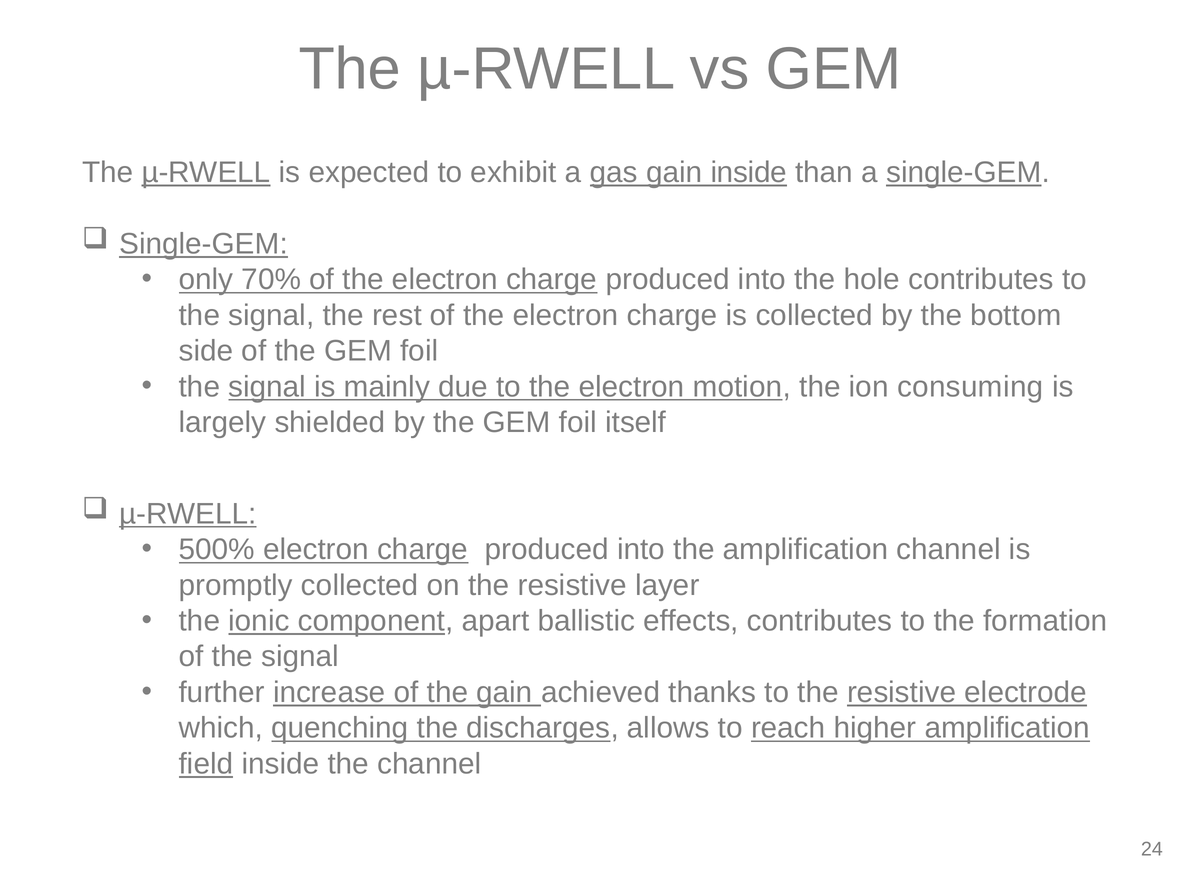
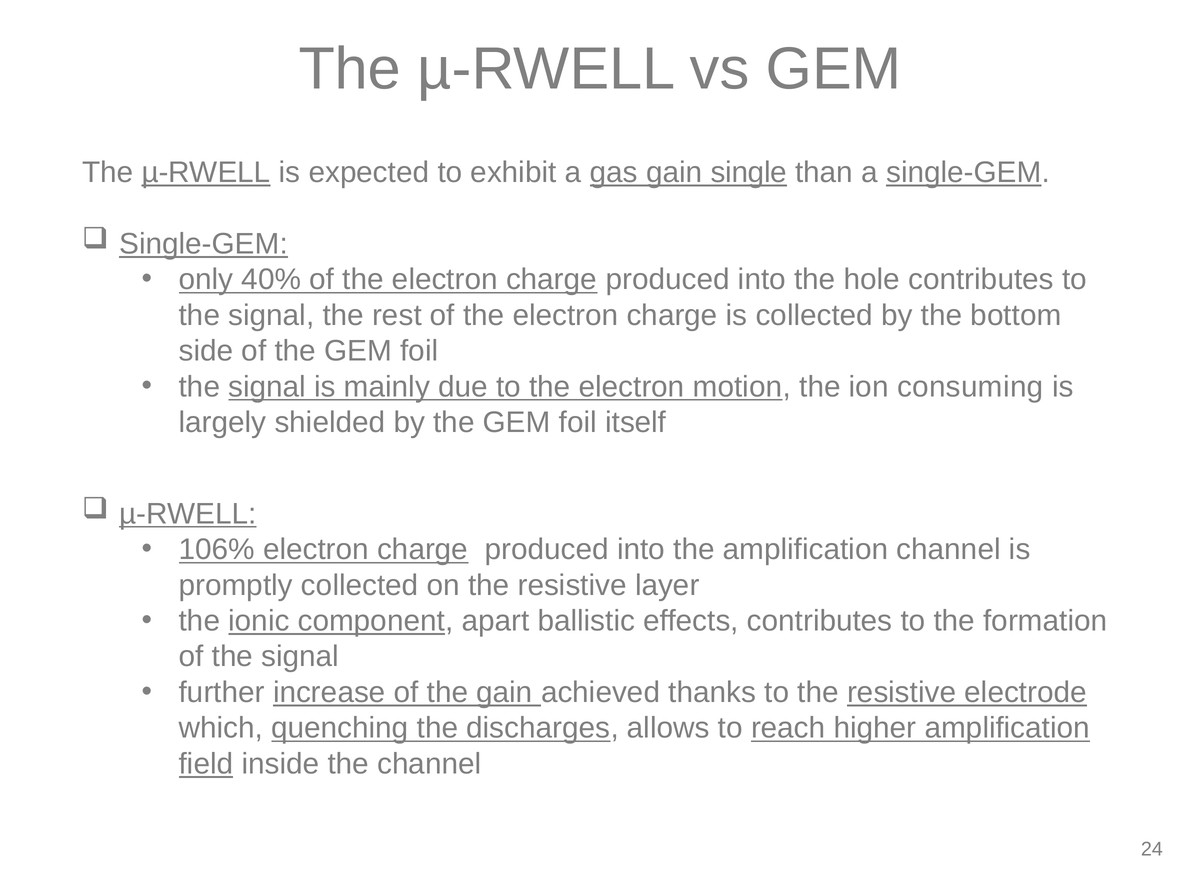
gain inside: inside -> single (749, 172)
70%: 70% -> 40% (271, 280)
500%: 500% -> 106% (217, 550)
